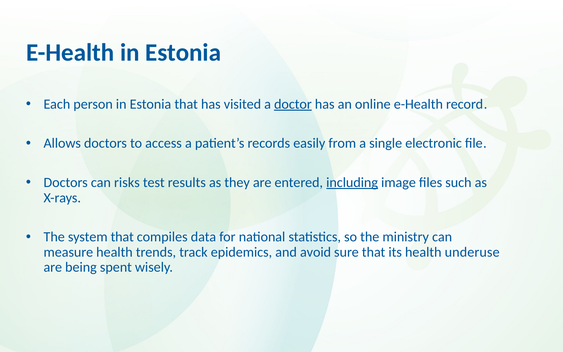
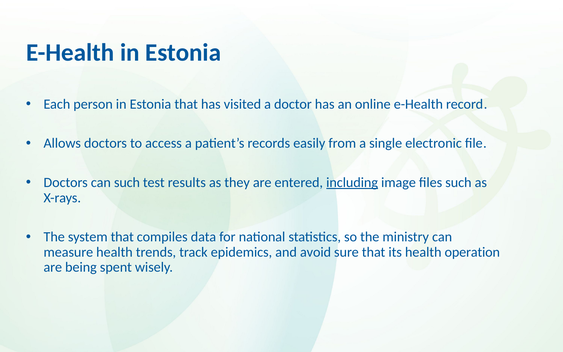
doctor underline: present -> none (293, 104)
can risks: risks -> such (127, 182)
underuse: underuse -> operation (472, 252)
